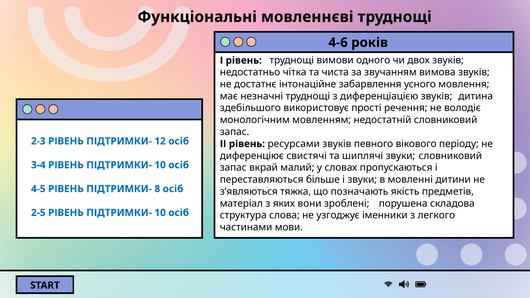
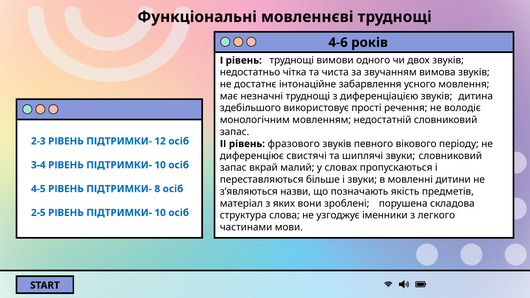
ресурсами: ресурсами -> фразового (294, 144)
тяжка: тяжка -> назви (296, 192)
